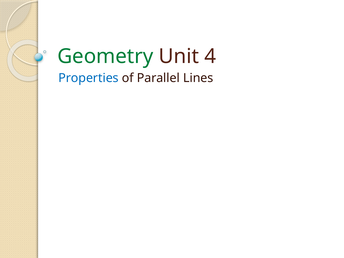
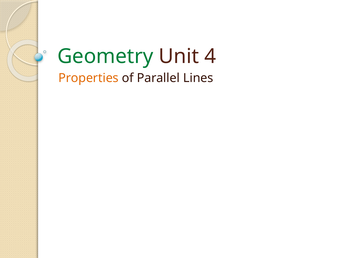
Properties colour: blue -> orange (88, 78)
